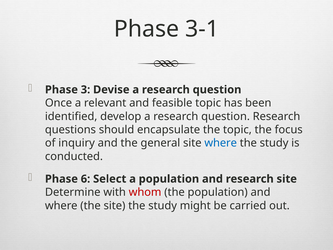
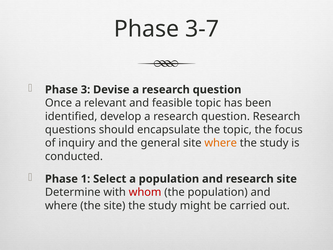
3-1: 3-1 -> 3-7 (202, 29)
where colour: blue -> orange (221, 143)
6: 6 -> 1 (85, 179)
